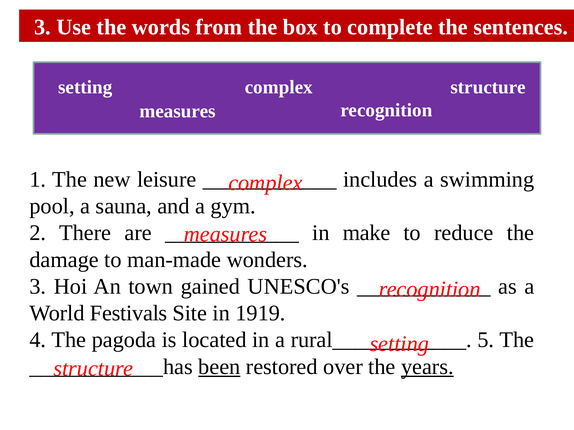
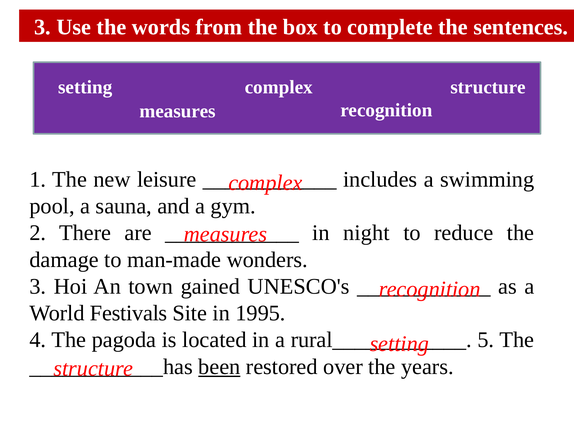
make: make -> night (366, 233)
1919: 1919 -> 1995 (260, 314)
years underline: present -> none (427, 367)
